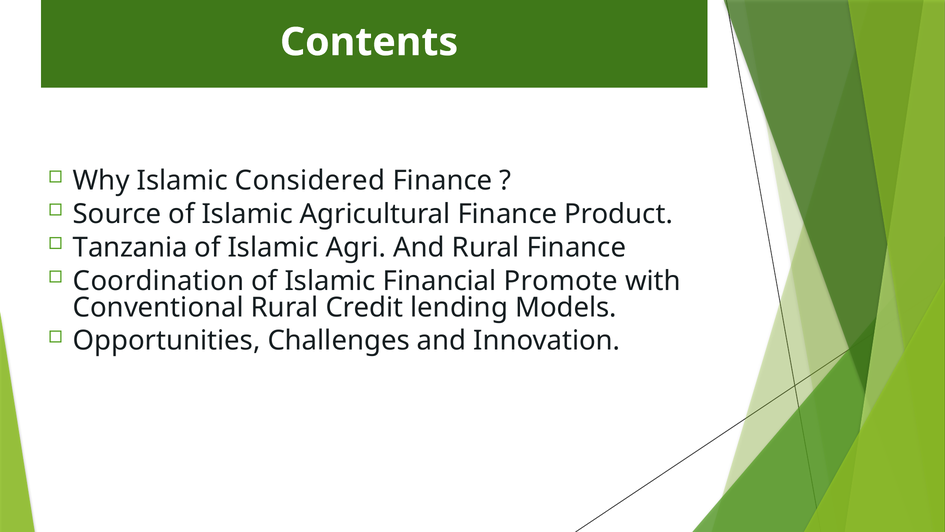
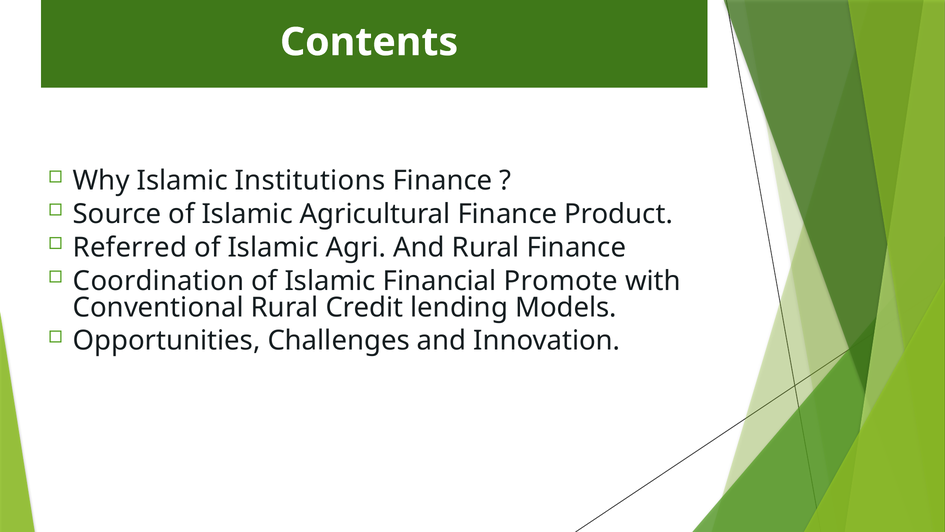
Considered: Considered -> Institutions (310, 181)
Tanzania: Tanzania -> Referred (130, 247)
